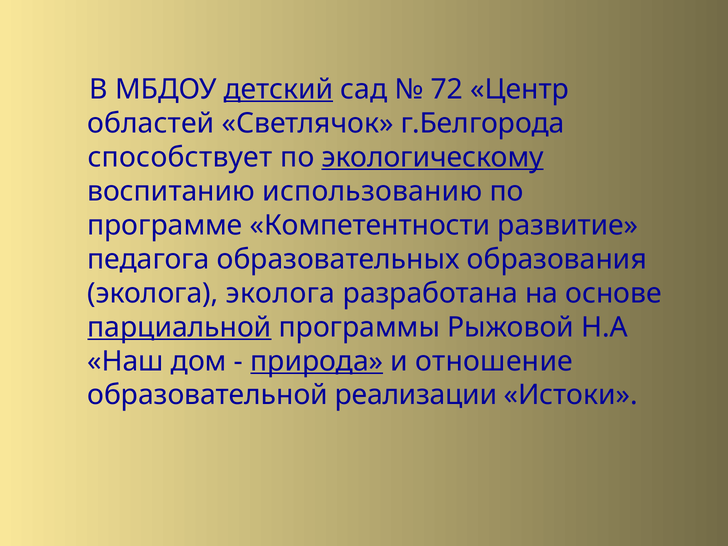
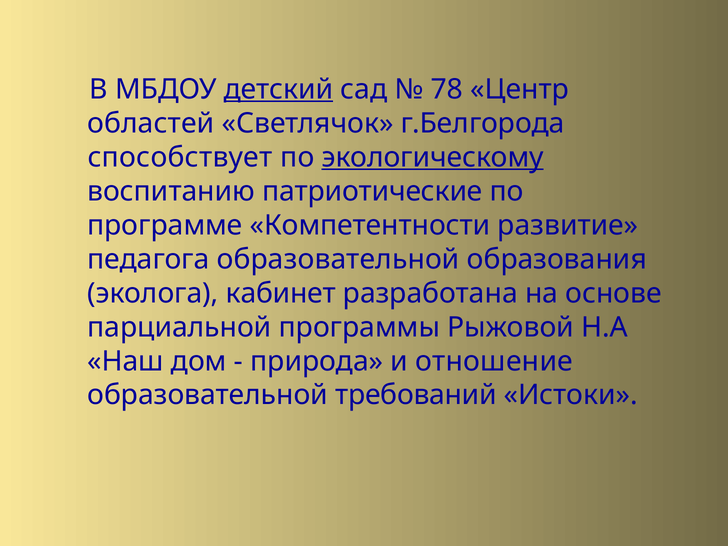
72: 72 -> 78 (447, 89)
использованию: использованию -> патриотические (372, 191)
педагога образовательных: образовательных -> образовательной (338, 259)
эколога эколога: эколога -> кабинет (281, 293)
парциальной underline: present -> none (179, 327)
природа underline: present -> none (317, 361)
реализации: реализации -> требований (416, 395)
